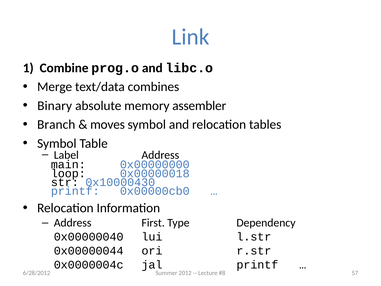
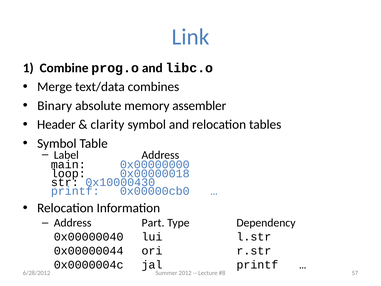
Branch: Branch -> Header (56, 124)
moves: moves -> clarity (107, 124)
First: First -> Part (153, 223)
